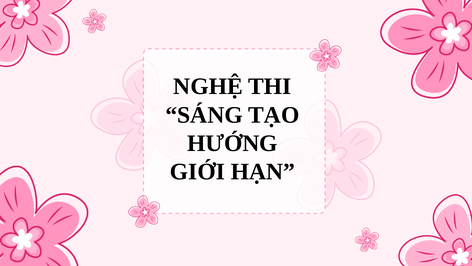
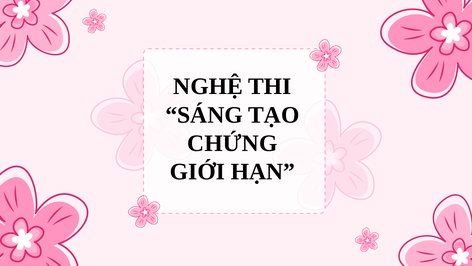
HƯỚNG: HƯỚNG -> CHỨNG (232, 143)
